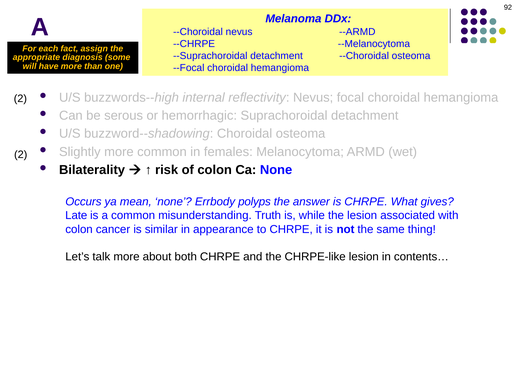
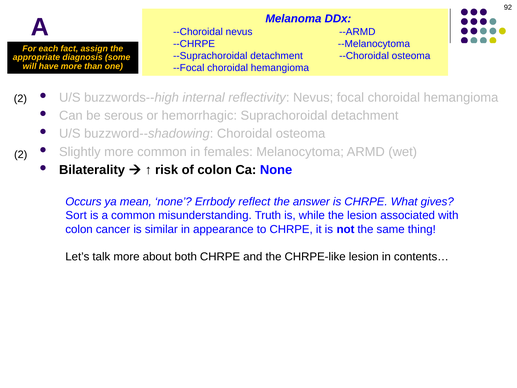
polyps: polyps -> reflect (254, 202)
Late: Late -> Sort (76, 215)
